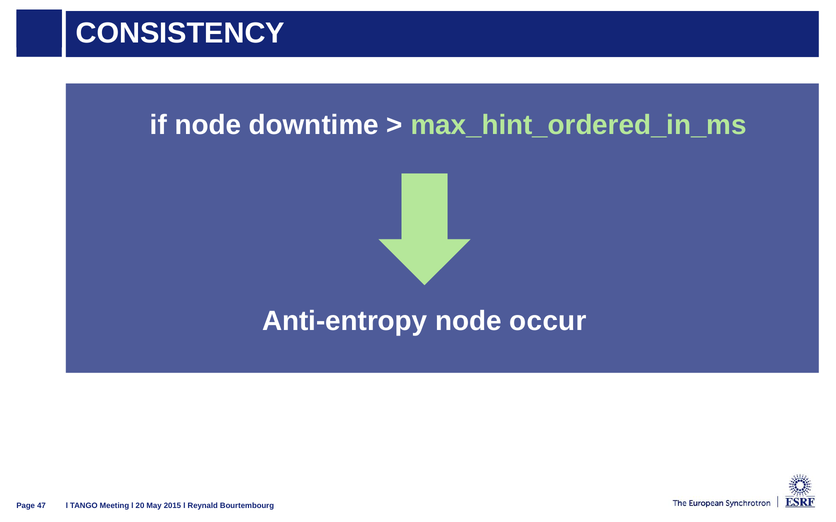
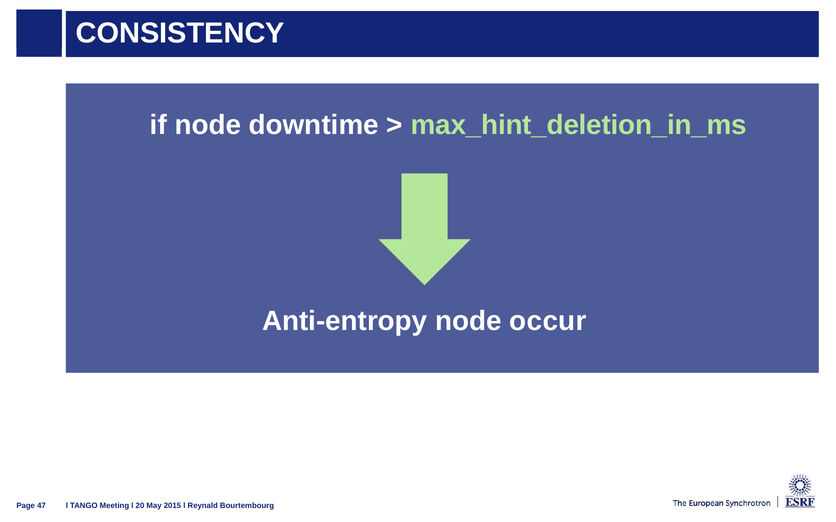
max_hint_ordered_in_ms: max_hint_ordered_in_ms -> max_hint_deletion_in_ms (579, 125)
